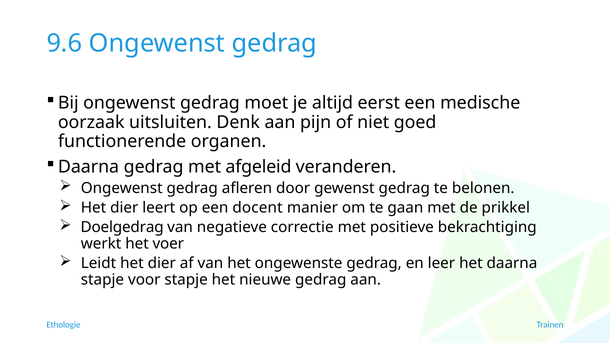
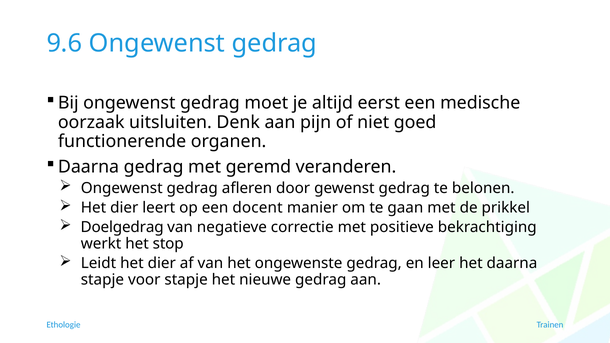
afgeleid: afgeleid -> geremd (258, 167)
voer: voer -> stop (168, 244)
